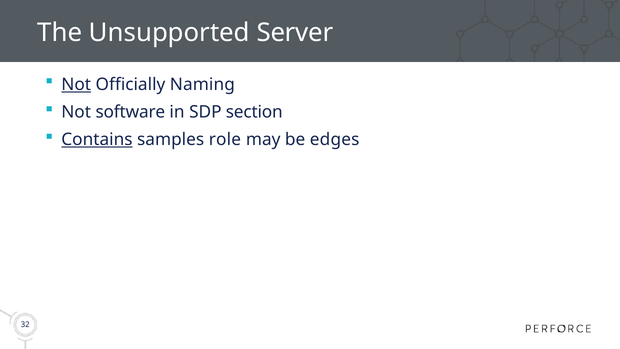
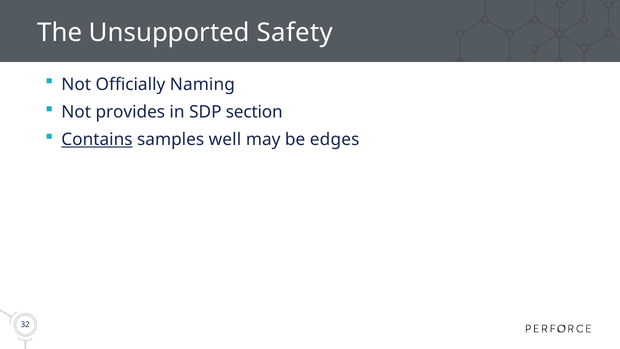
Server: Server -> Safety (295, 33)
Not underline: present -> none (76, 85)
software: software -> provides (130, 112)
role: role -> well (225, 140)
